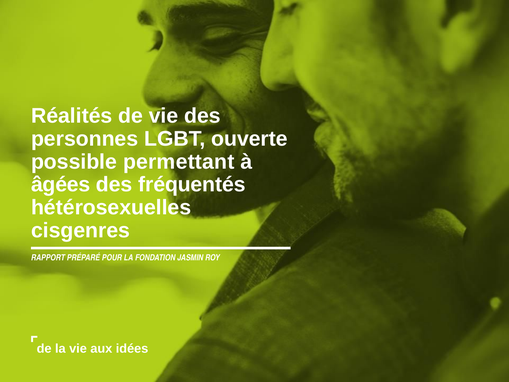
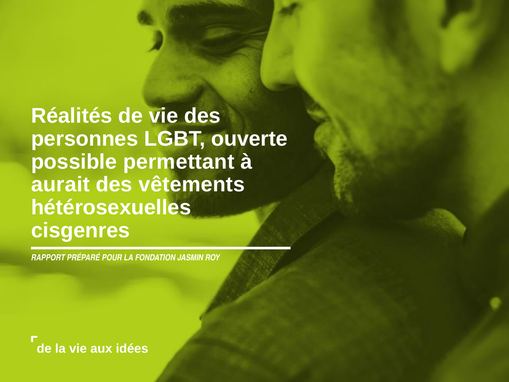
âgées: âgées -> aurait (60, 184)
fréquentés: fréquentés -> vêtements (192, 184)
